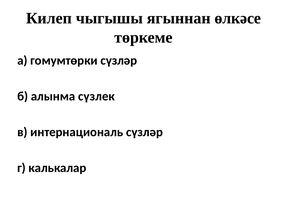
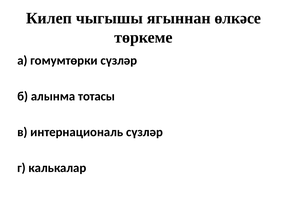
сүзлек: сүзлек -> тотасы (97, 96)
